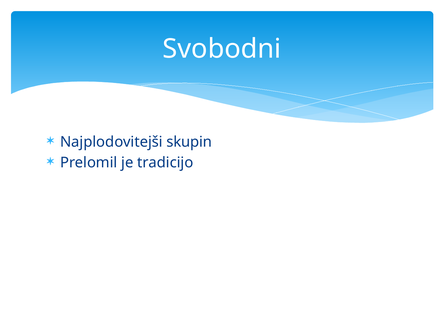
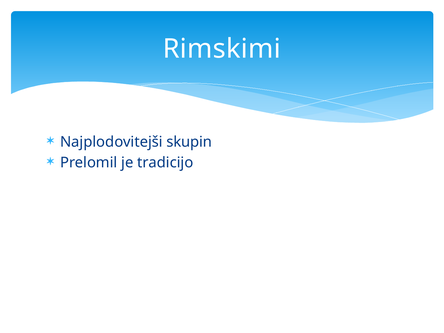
Svobodni: Svobodni -> Rimskimi (222, 49)
